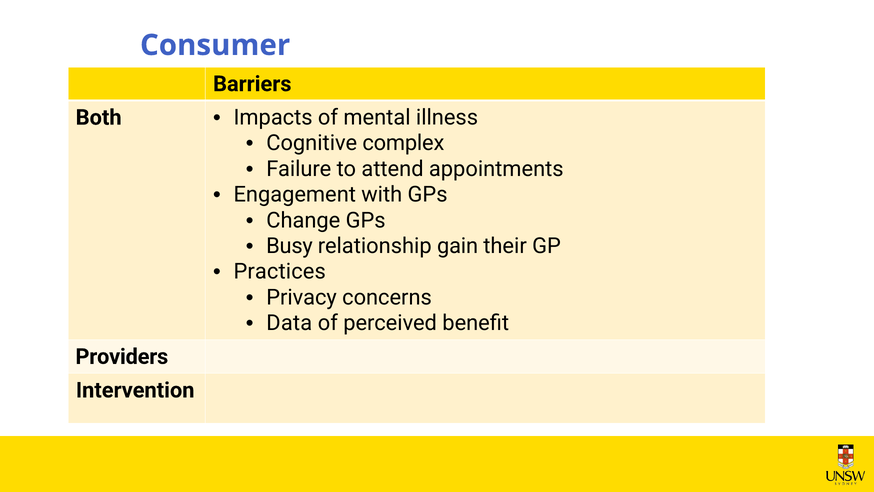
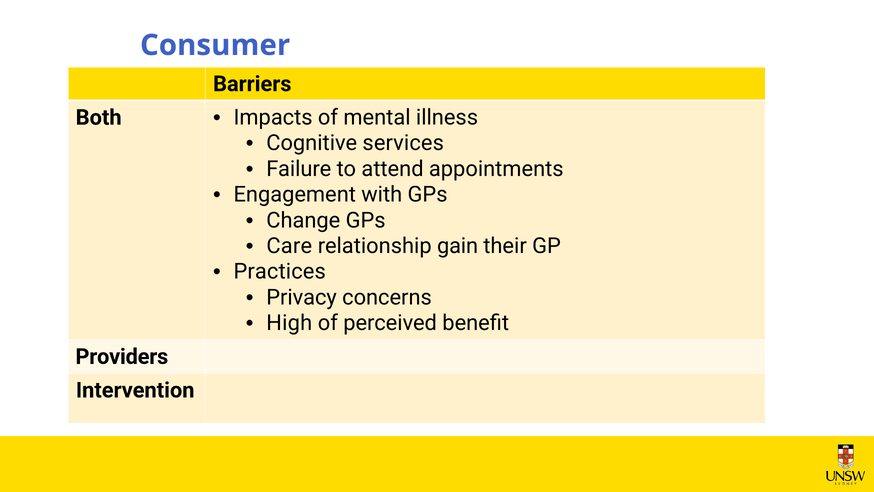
complex: complex -> services (403, 143)
Busy: Busy -> Care (289, 246)
Data: Data -> High (289, 323)
